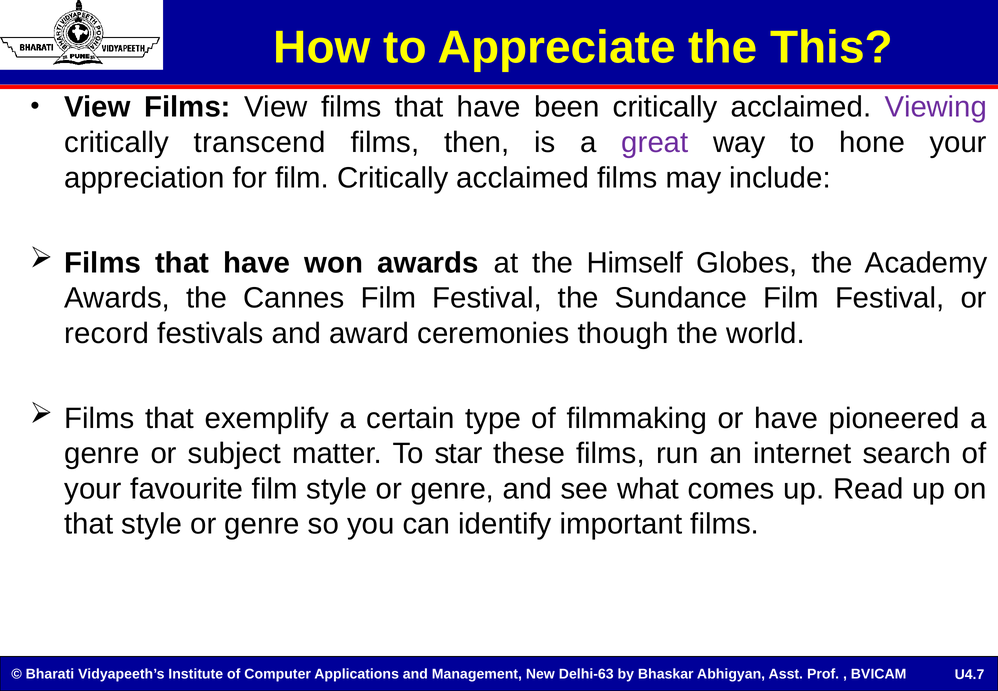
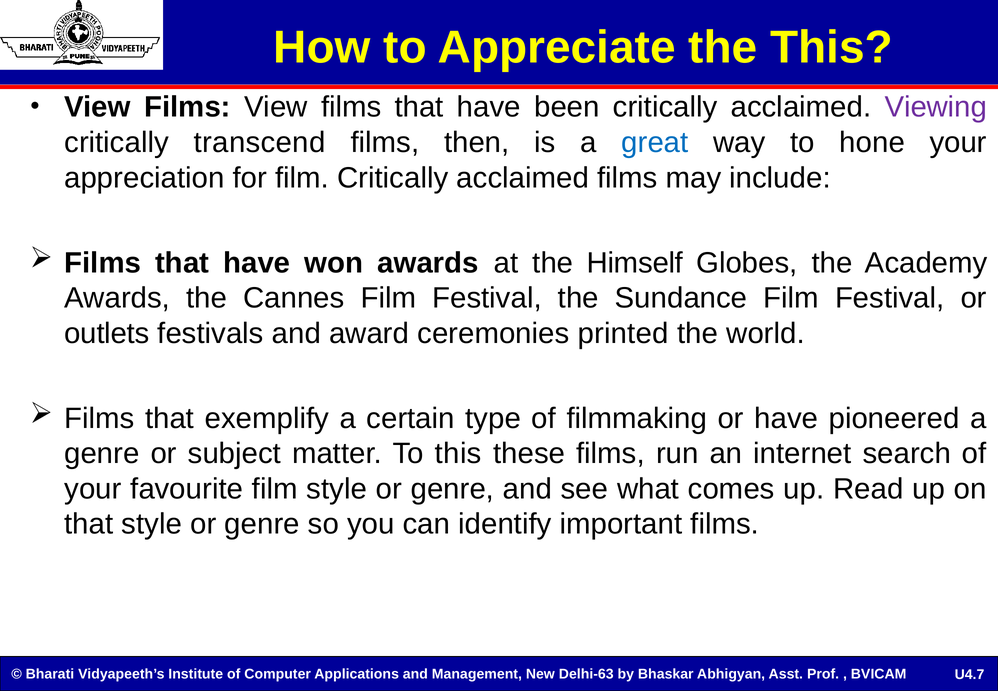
great colour: purple -> blue (655, 143)
record: record -> outlets (107, 333)
though: though -> printed (623, 333)
To star: star -> this (458, 454)
